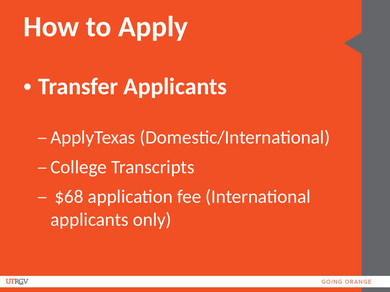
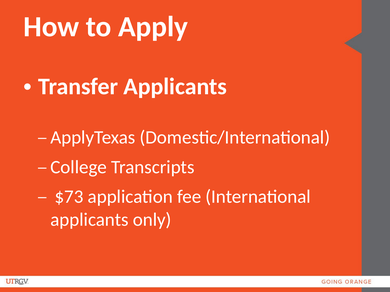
$68: $68 -> $73 (69, 197)
